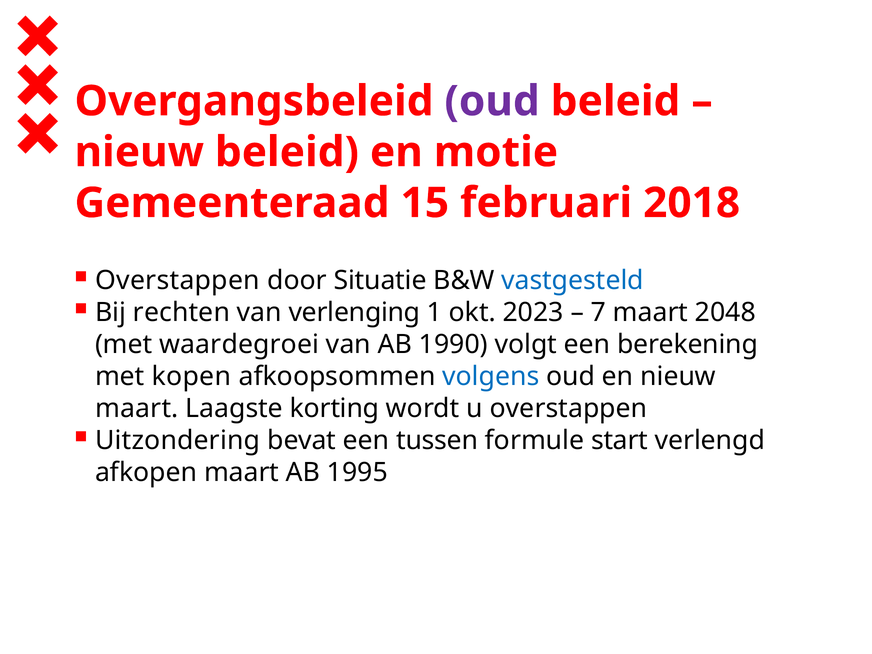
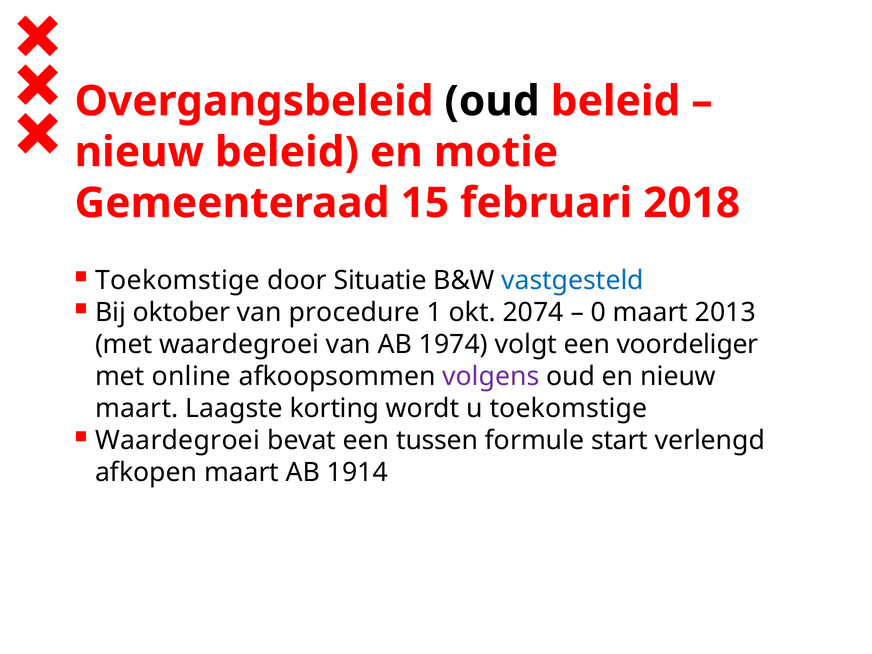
oud colour: purple -> black (492, 101)
Overstappen: Overstappen -> Toekomstige (178, 281)
rechten: rechten -> oktober (182, 313)
verlenging: verlenging -> procedure (354, 313)
2023: 2023 -> 2074 (533, 313)
7: 7 -> 0 (598, 313)
2048: 2048 -> 2013 (725, 313)
1990: 1990 -> 1974 (453, 345)
berekening: berekening -> voordeliger (688, 345)
kopen: kopen -> online (191, 377)
volgens colour: blue -> purple (491, 377)
u overstappen: overstappen -> toekomstige (569, 409)
Uitzondering: Uitzondering -> Waardegroei (178, 440)
1995: 1995 -> 1914 (357, 472)
